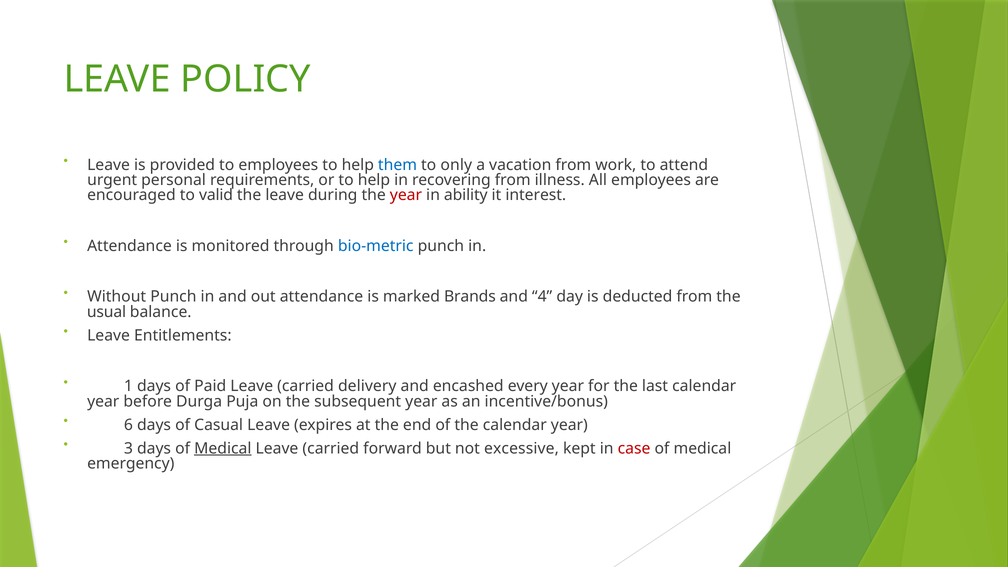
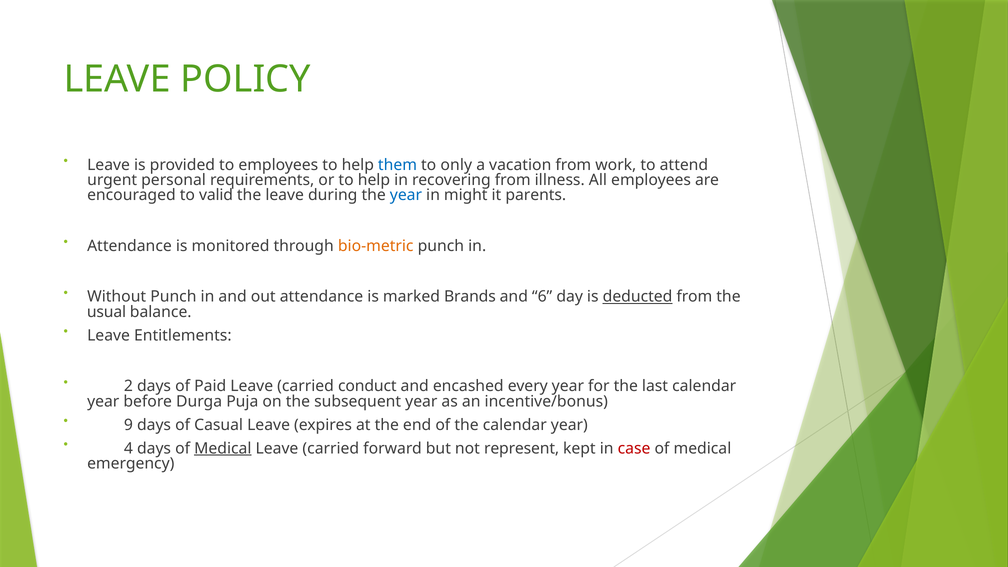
year colour: red -> blue (406, 195)
ability: ability -> might (466, 195)
interest: interest -> parents (536, 195)
bio-metric colour: blue -> orange (376, 246)
4: 4 -> 6 (542, 297)
deducted underline: none -> present (638, 297)
1: 1 -> 2 (128, 386)
delivery: delivery -> conduct (367, 386)
6: 6 -> 9 (128, 425)
3: 3 -> 4 (128, 448)
excessive: excessive -> represent (522, 448)
